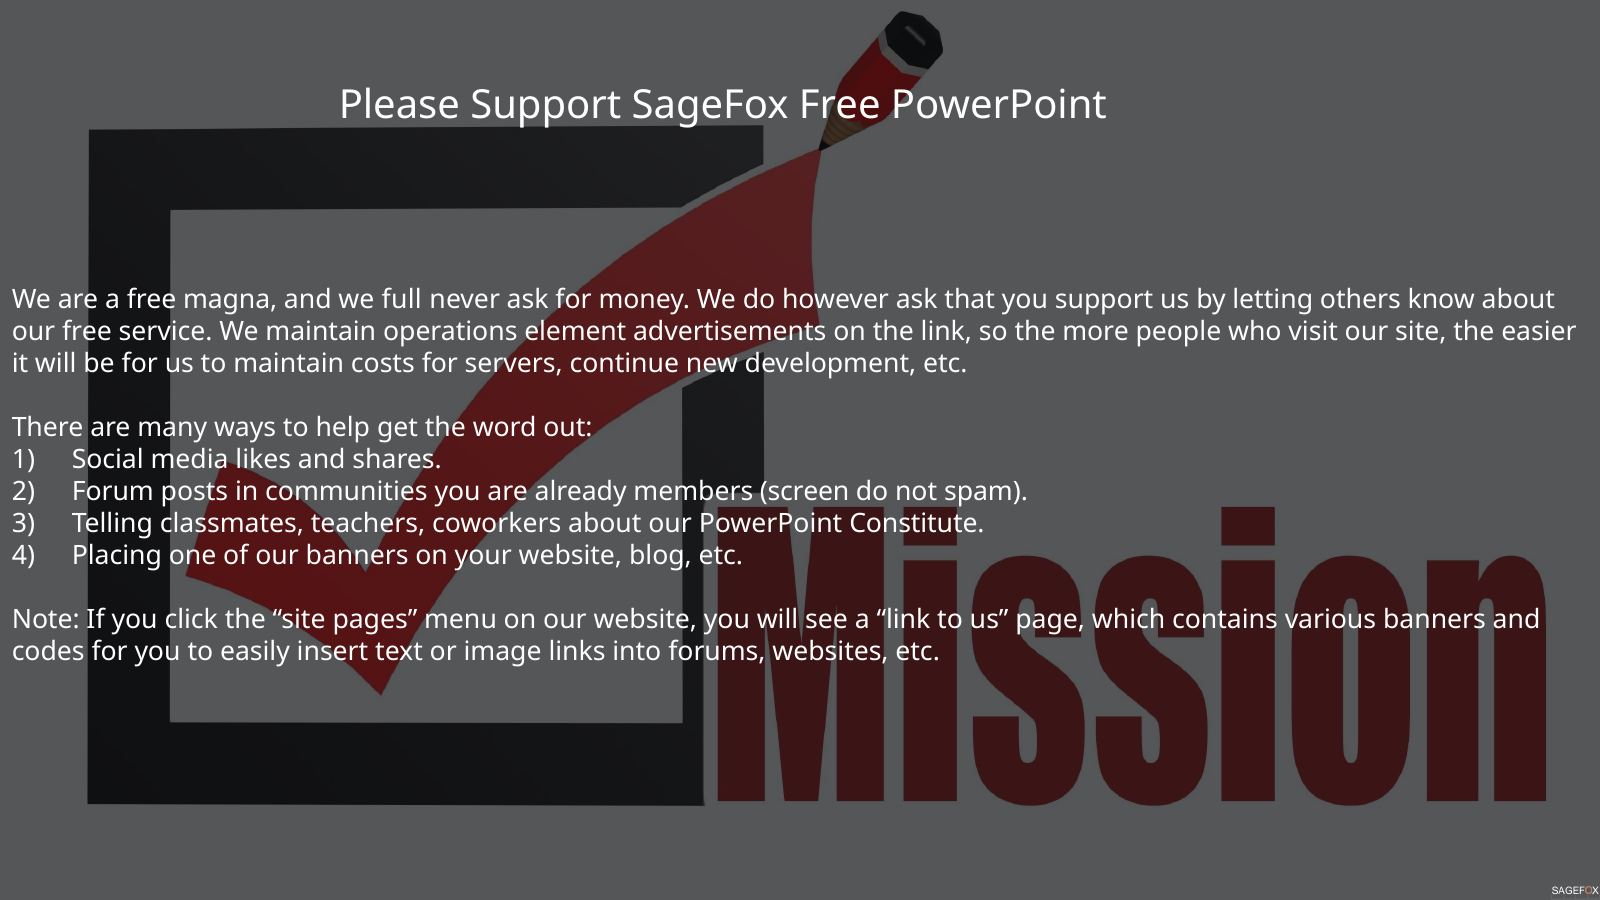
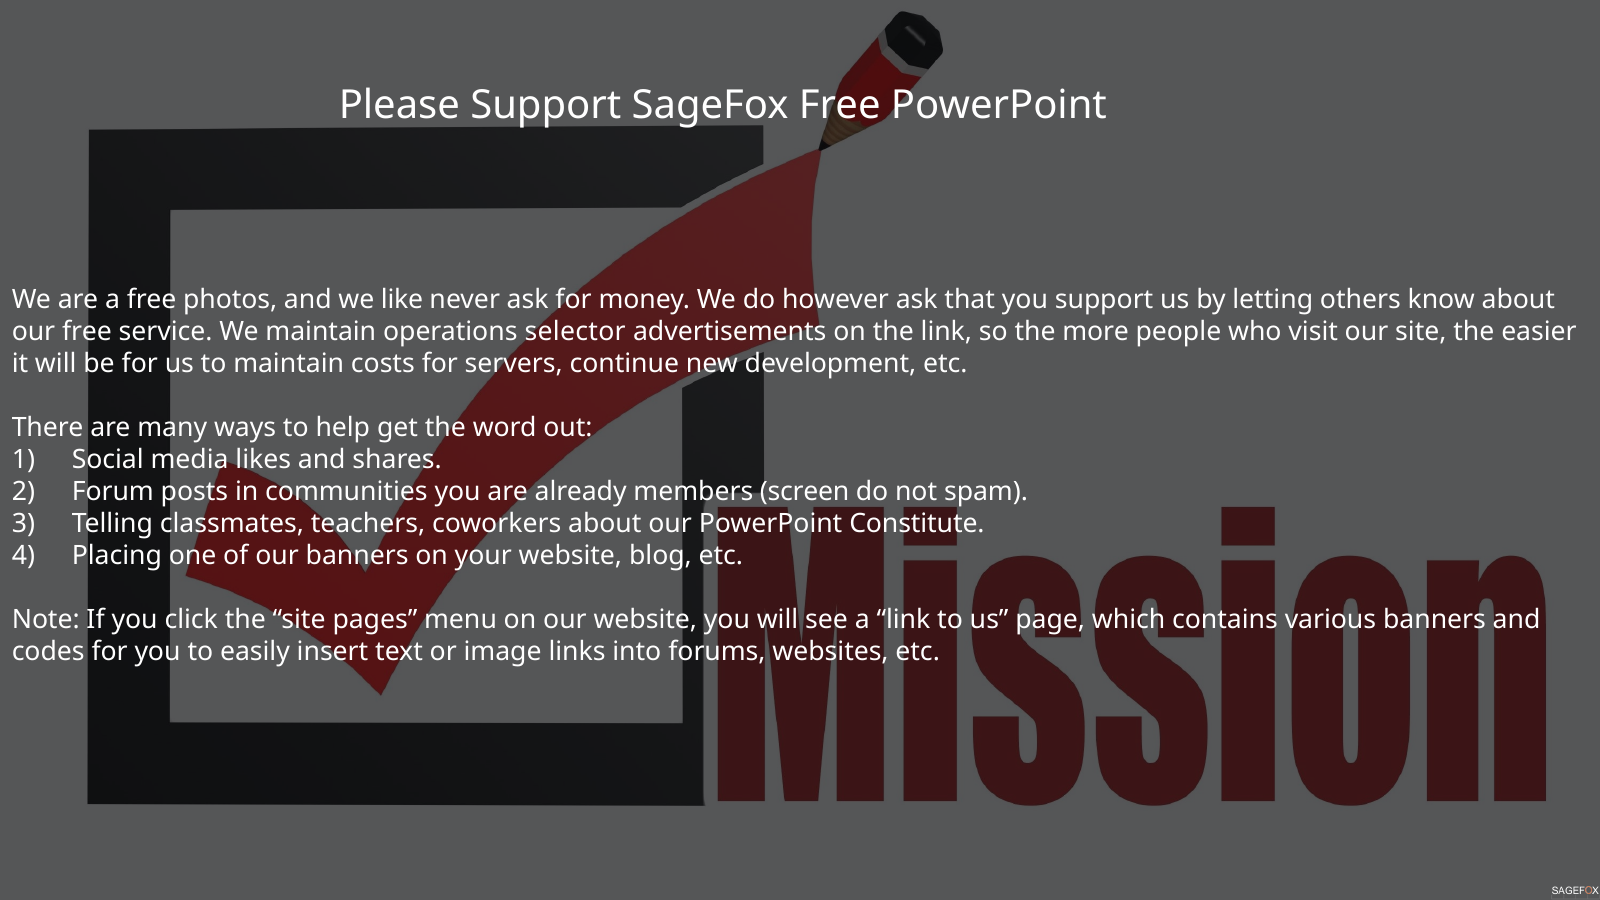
magna: magna -> photos (230, 300)
full: full -> like (402, 300)
element: element -> selector (575, 332)
